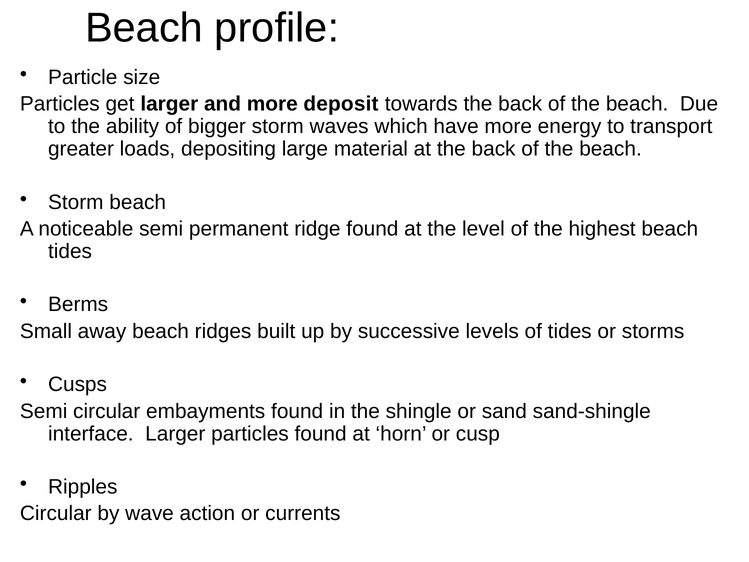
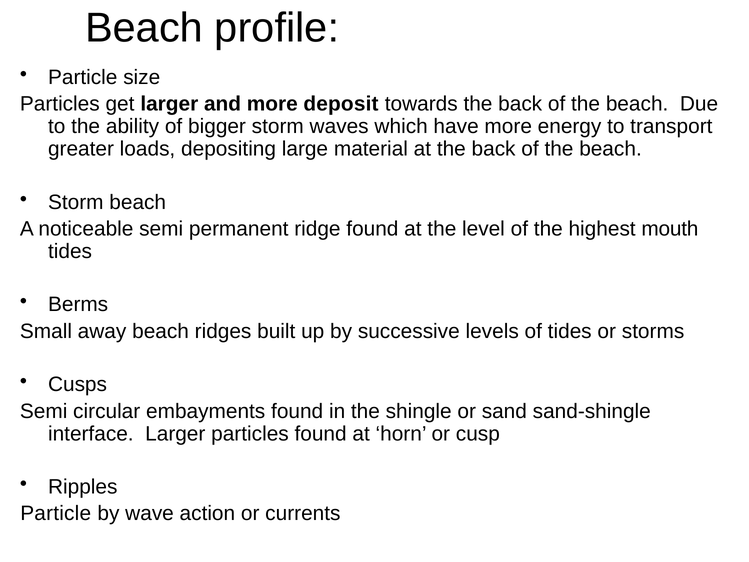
highest beach: beach -> mouth (670, 229)
Circular: Circular -> Particle (56, 513)
